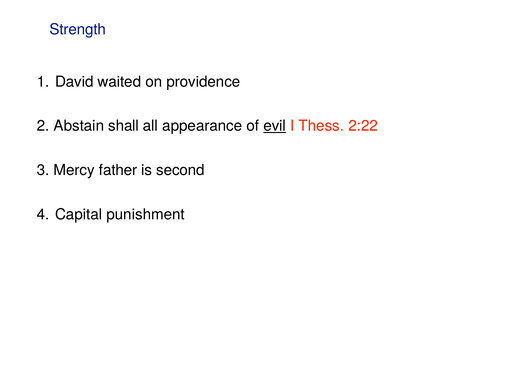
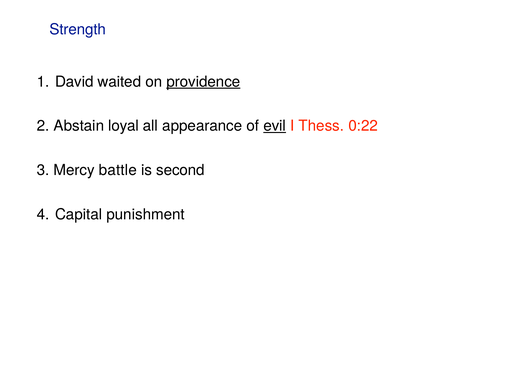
providence underline: none -> present (203, 82)
shall: shall -> loyal (124, 126)
2:22: 2:22 -> 0:22 (363, 126)
father: father -> battle (118, 170)
